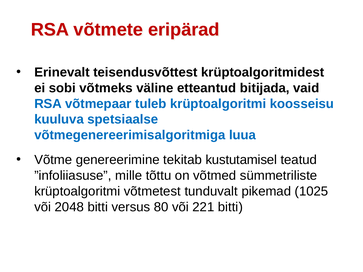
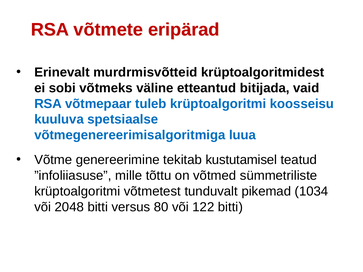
teisendusvõttest: teisendusvõttest -> murdrmisvõtteid (145, 72)
1025: 1025 -> 1034 (311, 191)
221: 221 -> 122 (203, 207)
